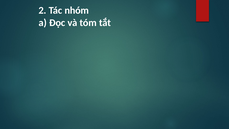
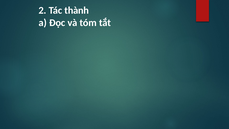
nhóm: nhóm -> thành (77, 10)
